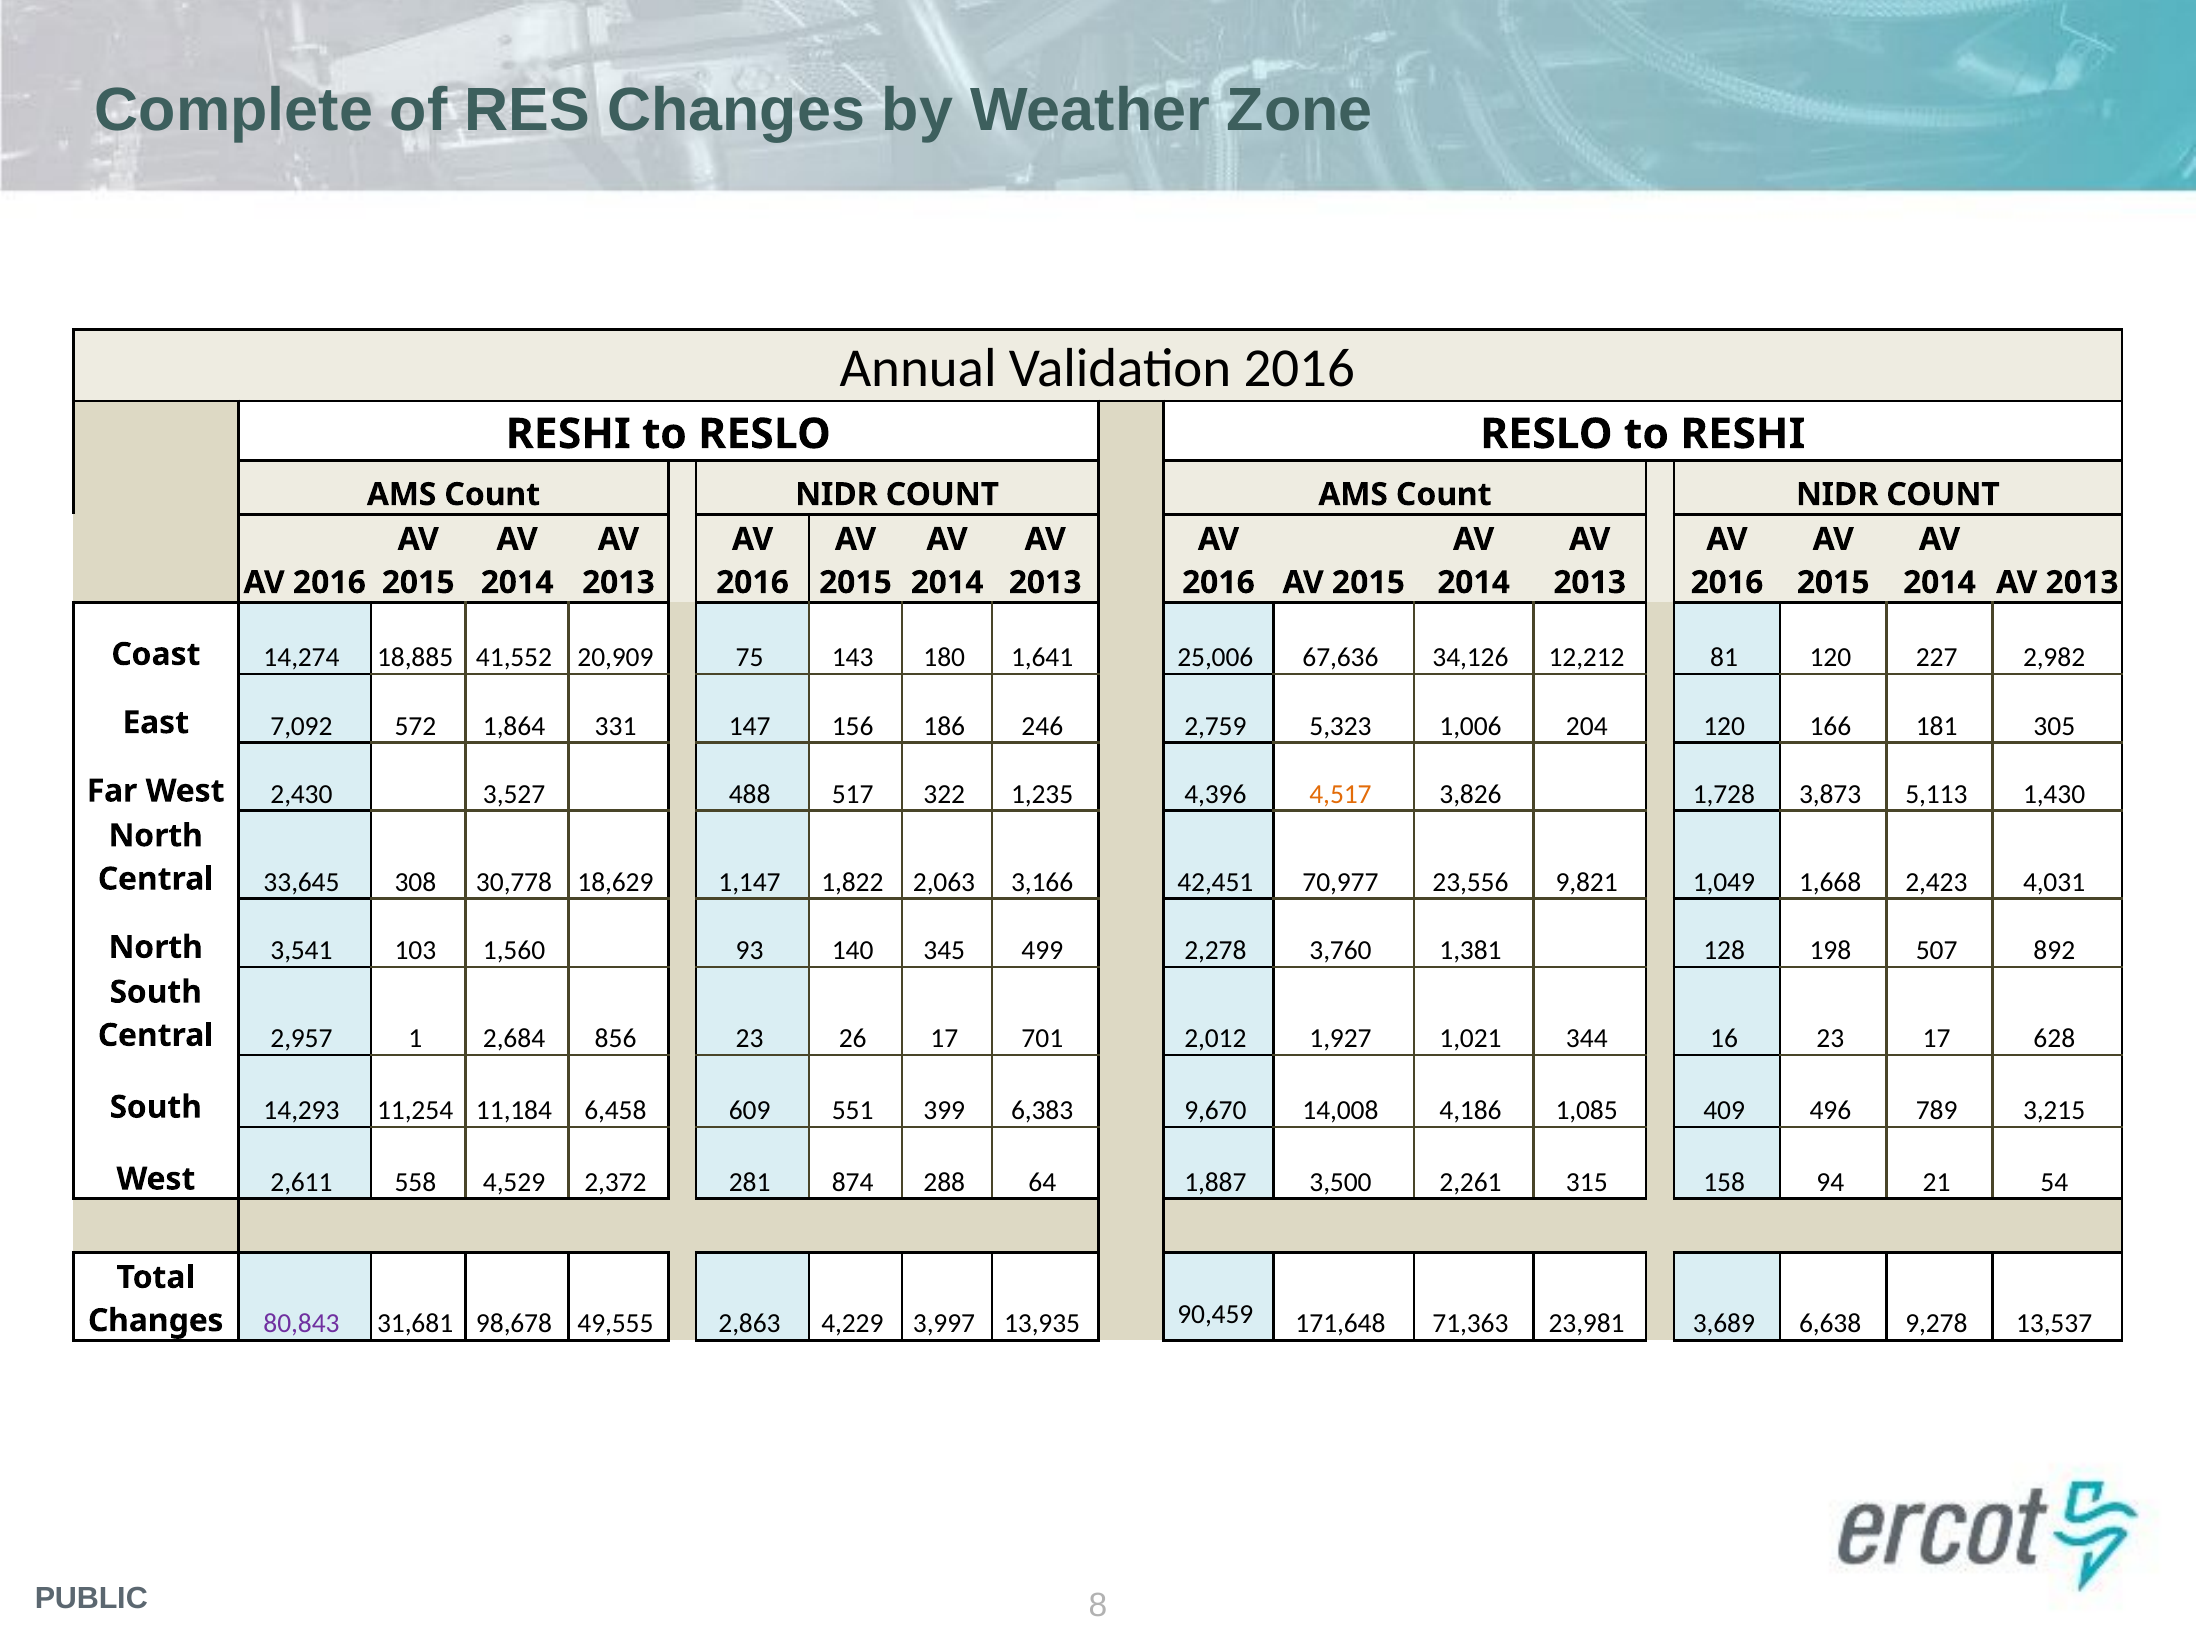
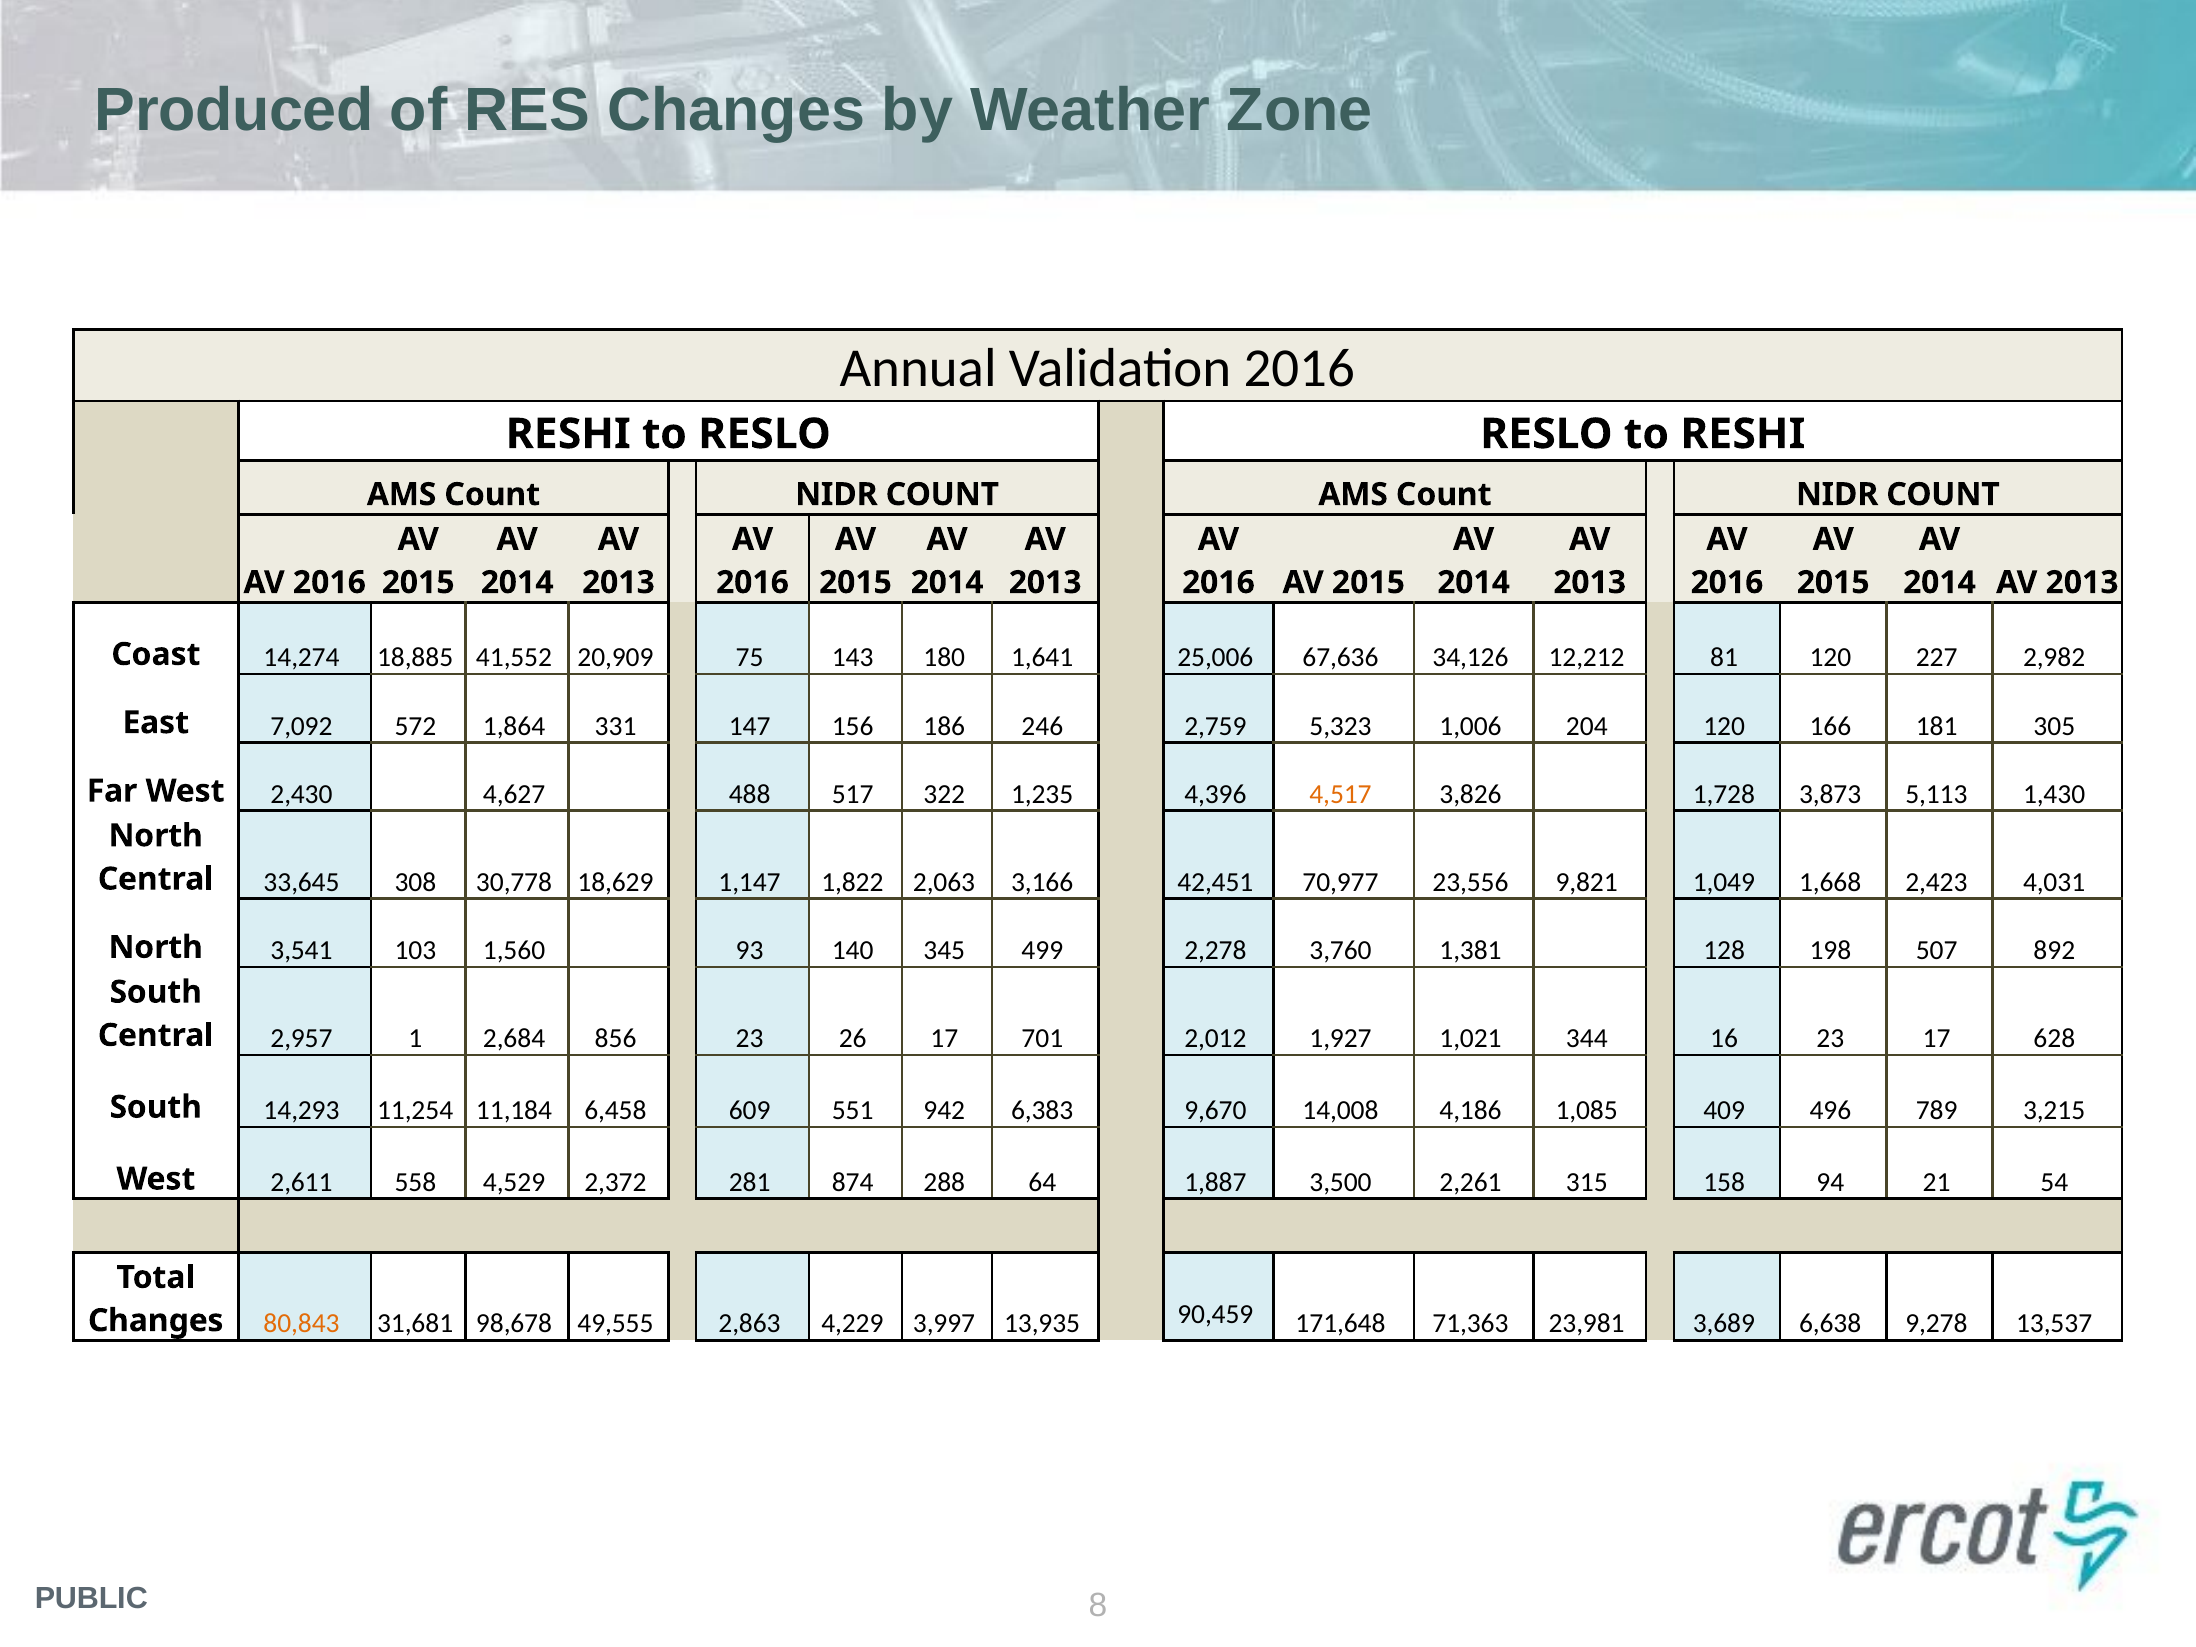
Complete: Complete -> Produced (234, 110)
3,527: 3,527 -> 4,627 (514, 794)
399: 399 -> 942 (944, 1110)
80,843 colour: purple -> orange (302, 1324)
